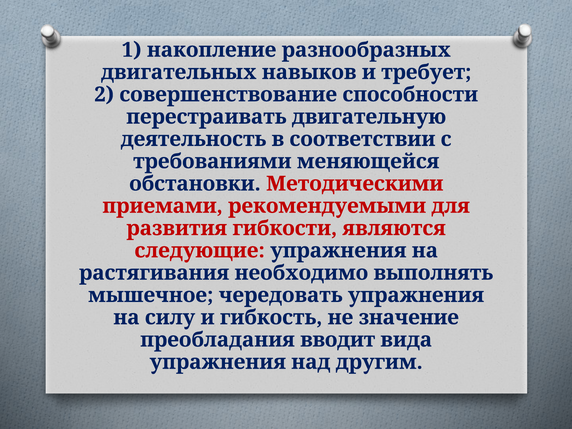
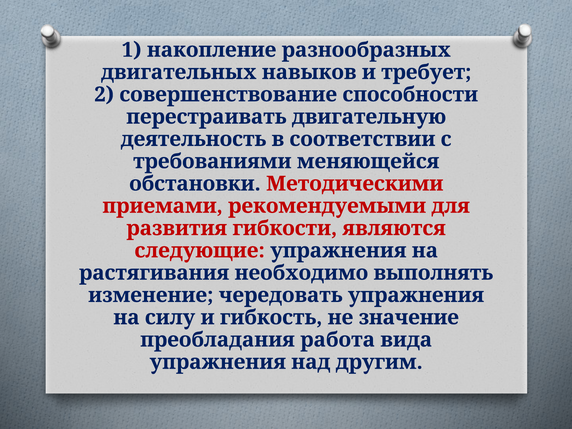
мышечное: мышечное -> изменение (151, 295)
вводит: вводит -> работа (338, 340)
